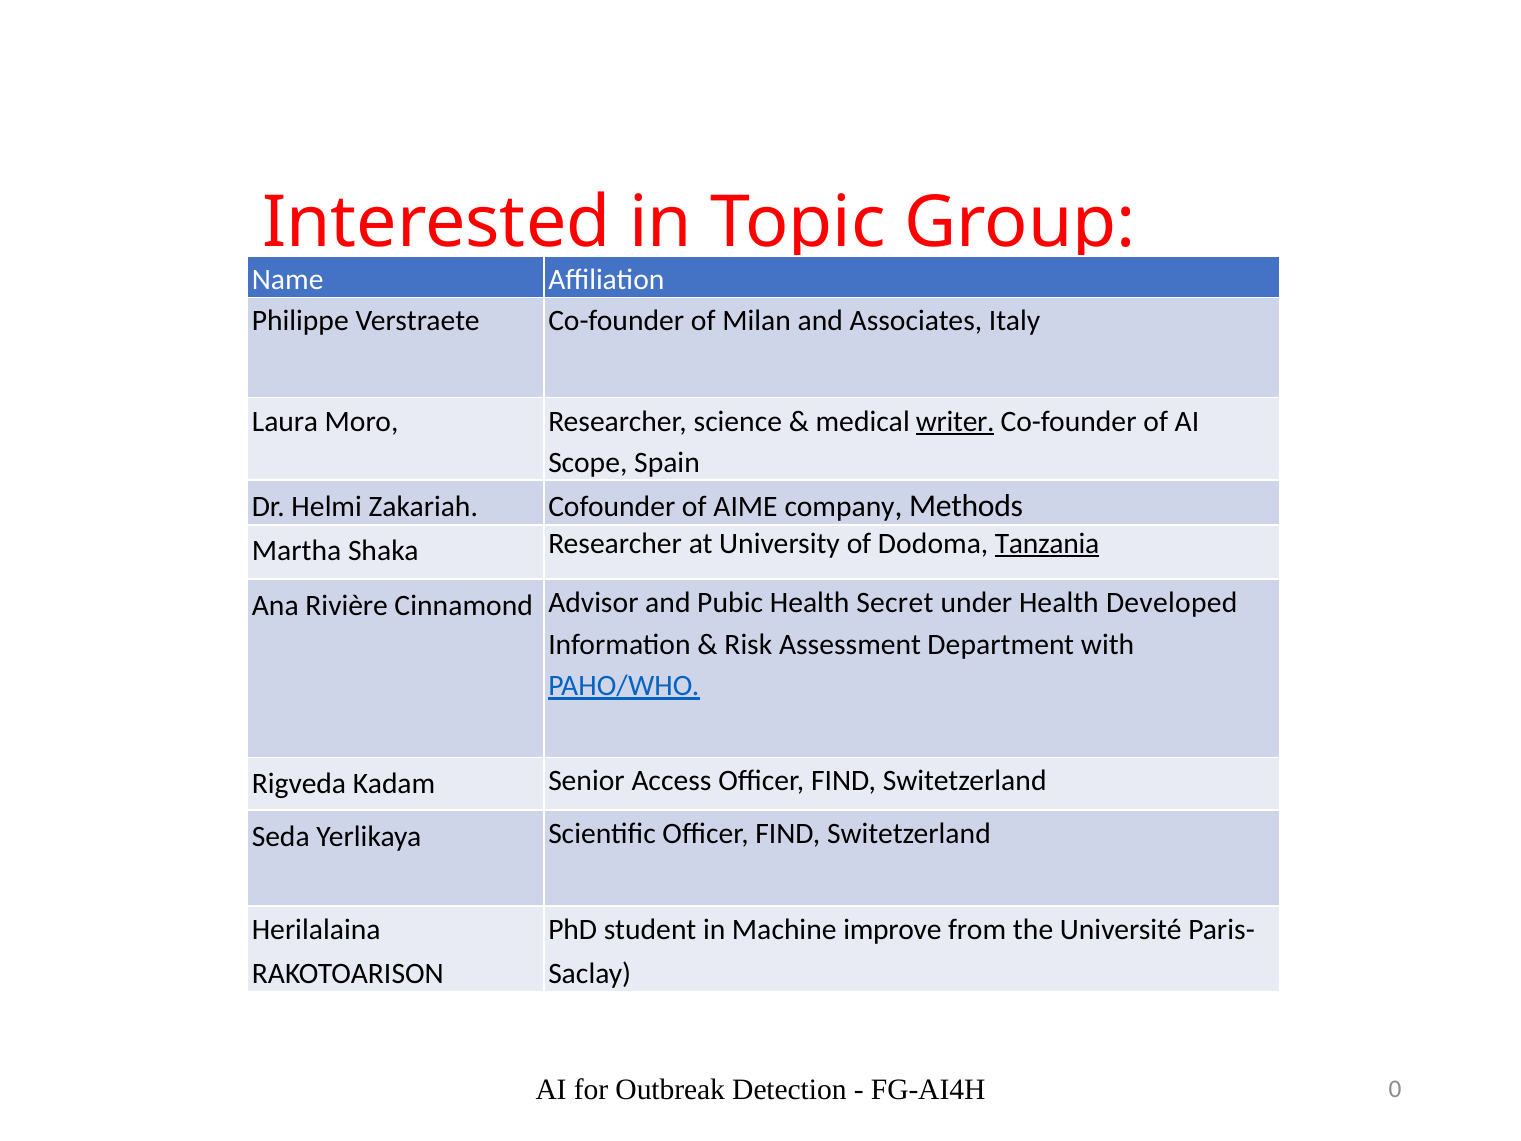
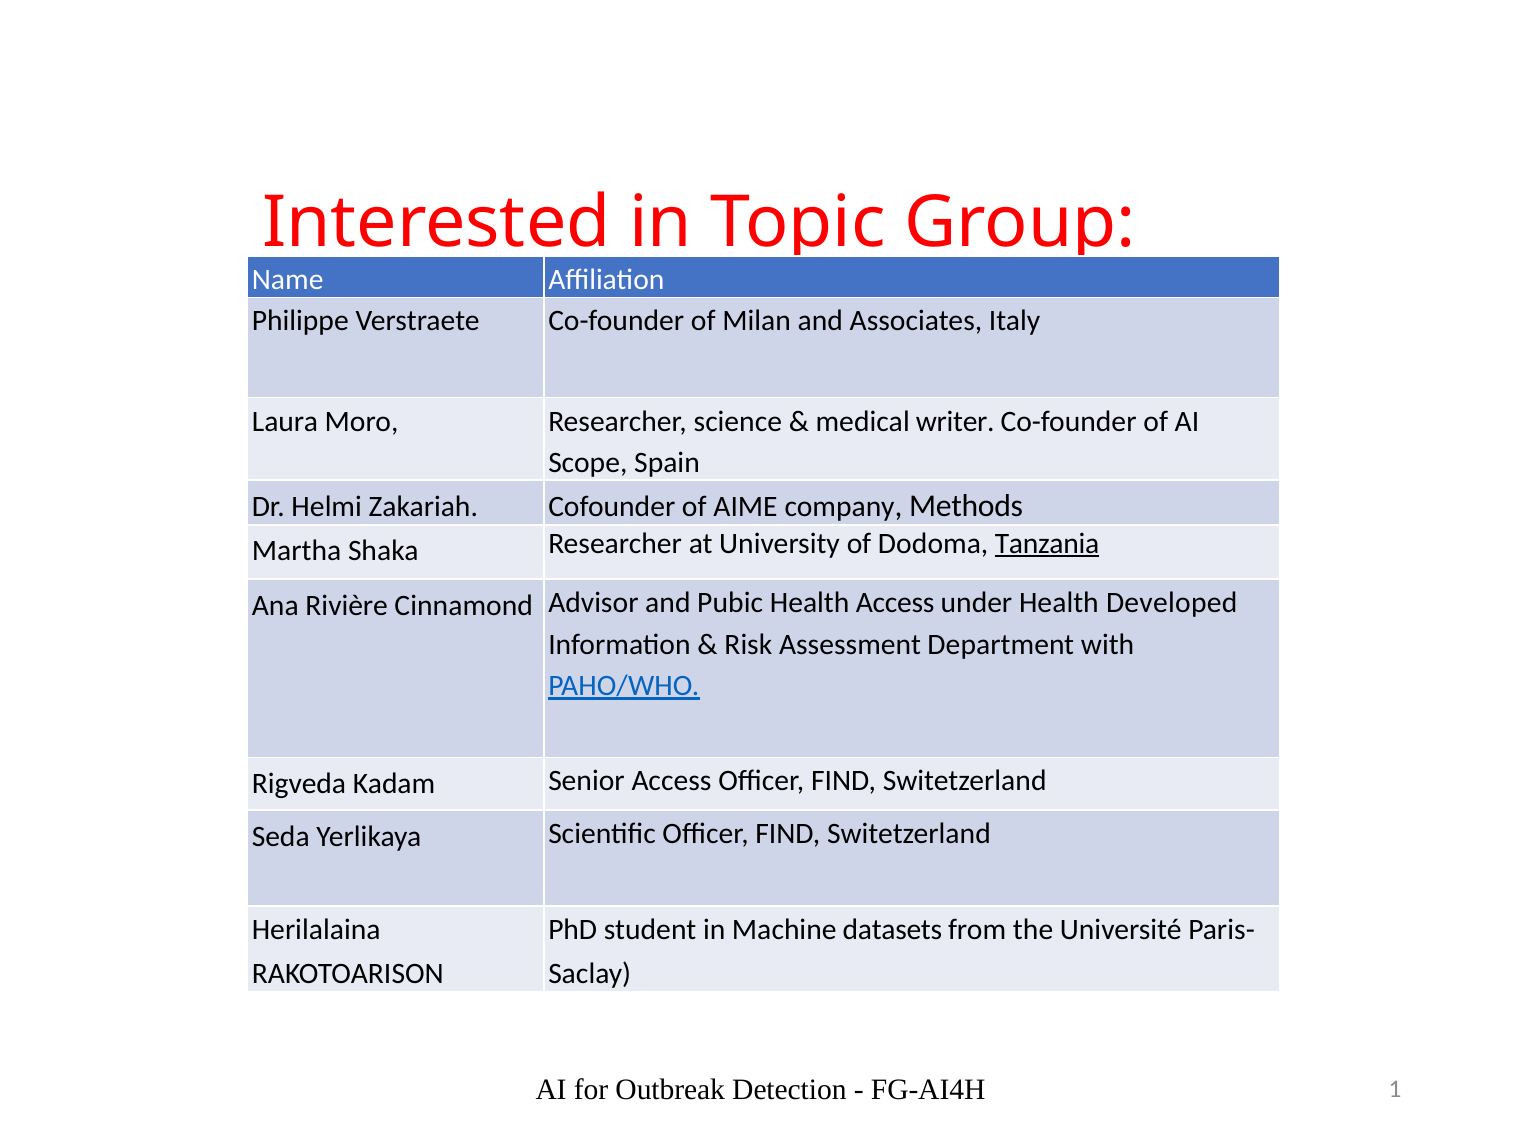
writer underline: present -> none (955, 421)
Health Secret: Secret -> Access (895, 603)
improve: improve -> datasets (892, 929)
0: 0 -> 1 (1395, 1089)
